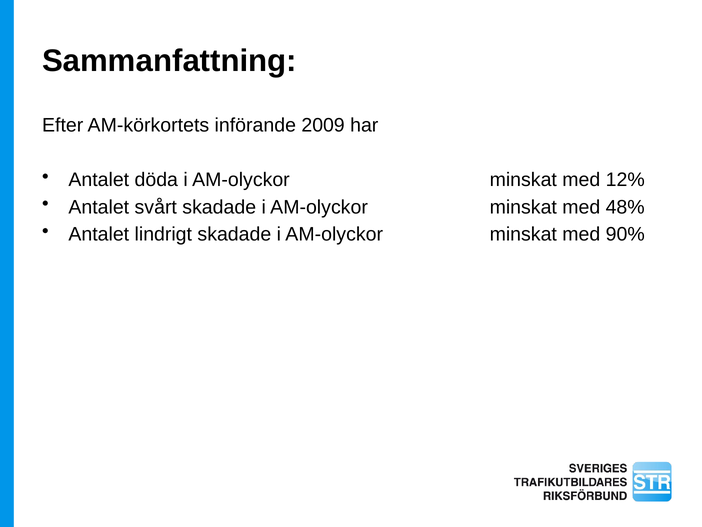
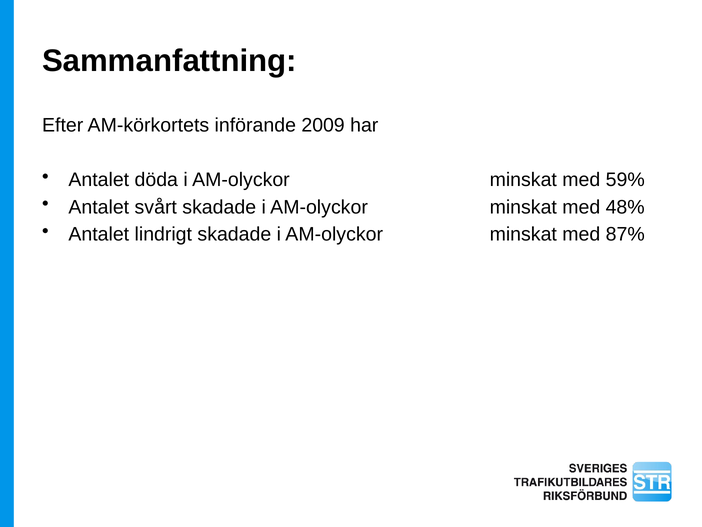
12%: 12% -> 59% (625, 180)
90%: 90% -> 87% (625, 234)
